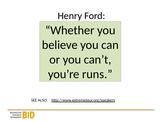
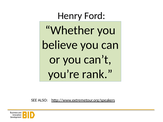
runs: runs -> rank (97, 74)
